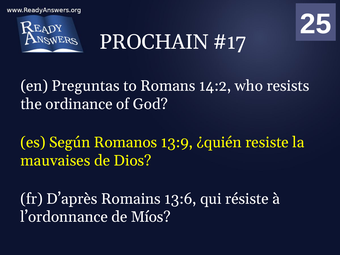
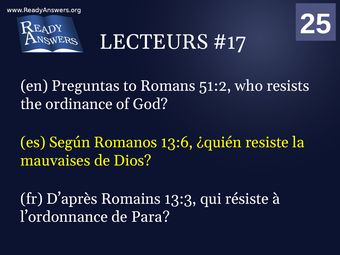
PROCHAIN: PROCHAIN -> LECTEURS (154, 42)
14:2: 14:2 -> 51:2 (215, 86)
13:9: 13:9 -> 13:6 (177, 142)
13:6: 13:6 -> 13:3 (180, 199)
Míos: Míos -> Para (151, 217)
